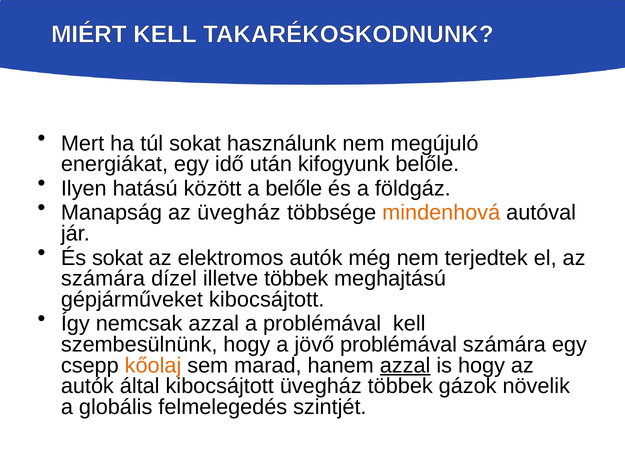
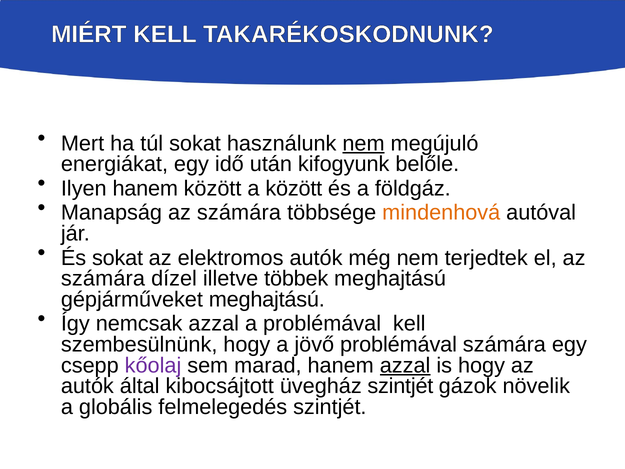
nem underline: none -> present (364, 143)
Ilyen hatású: hatású -> hanem (145, 188)
a belőle: belőle -> között (294, 188)
Manapság az üvegház: üvegház -> számára (239, 213)
gépjárműveket kibocsájtott: kibocsájtott -> meghajtású (267, 299)
kőolaj colour: orange -> purple (153, 365)
üvegház többek: többek -> szintjét (400, 386)
